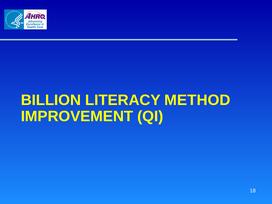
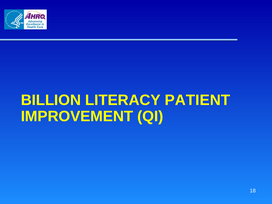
METHOD: METHOD -> PATIENT (197, 100)
